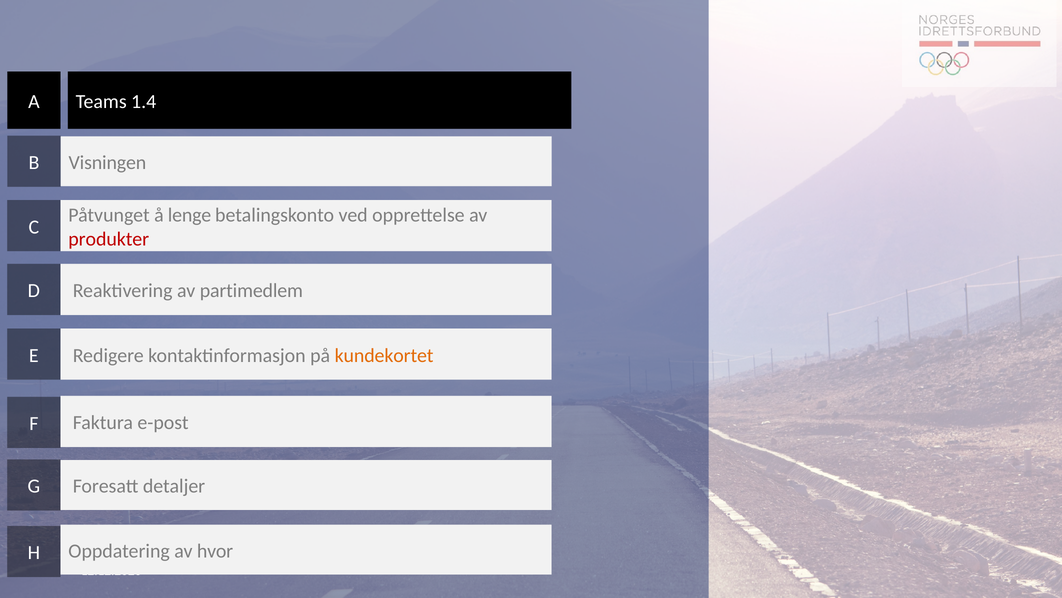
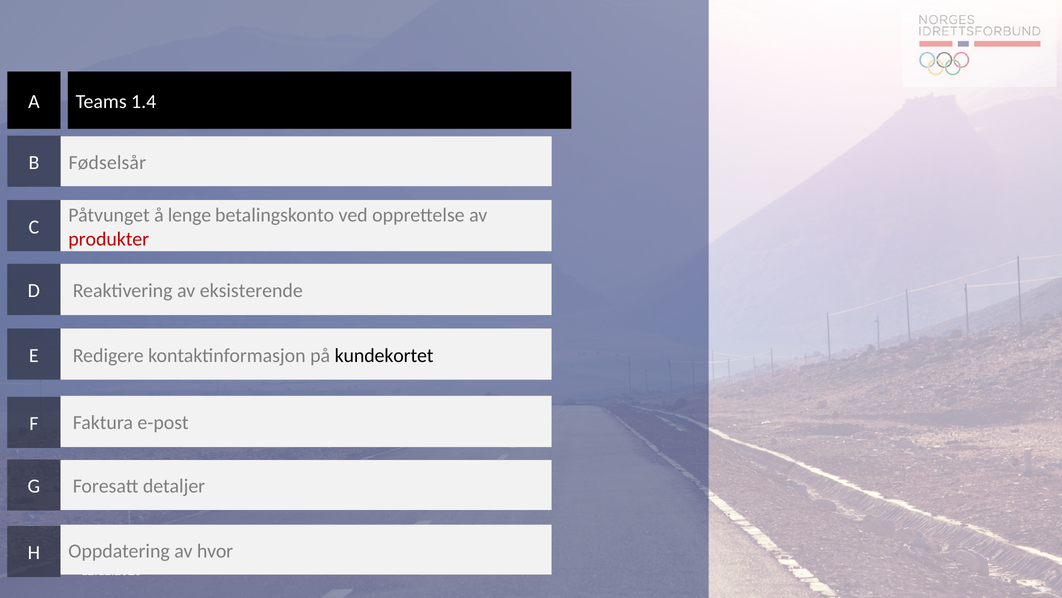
Visningen: Visningen -> Fødselsår (107, 163)
partimedlem: partimedlem -> eksisterende (251, 291)
kundekortet colour: orange -> black (384, 355)
